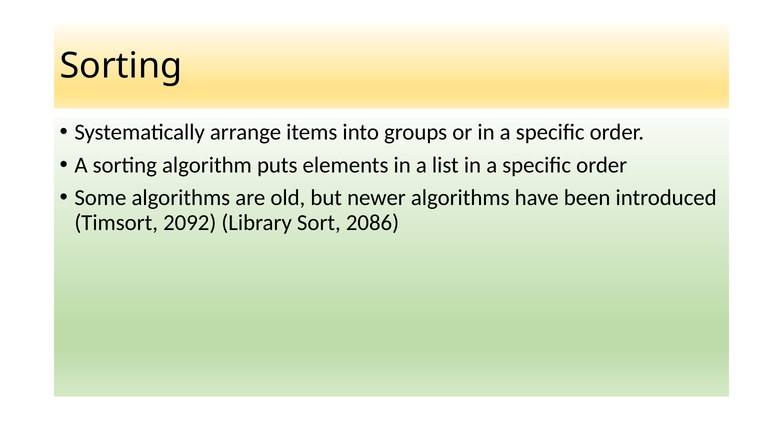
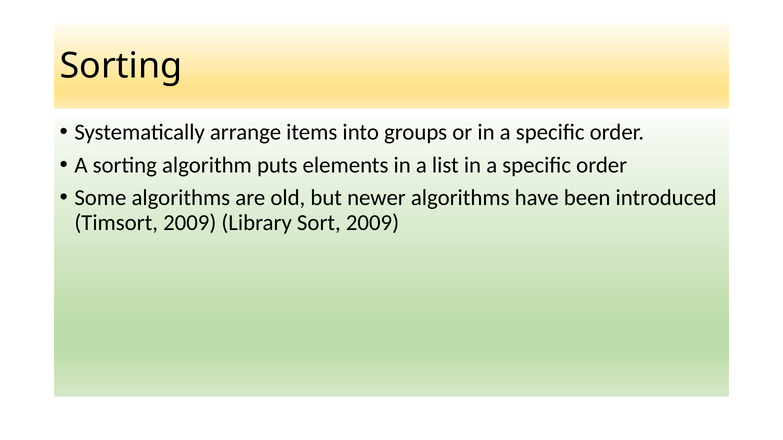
Timsort 2092: 2092 -> 2009 (190, 223)
Sort 2086: 2086 -> 2009 (373, 223)
